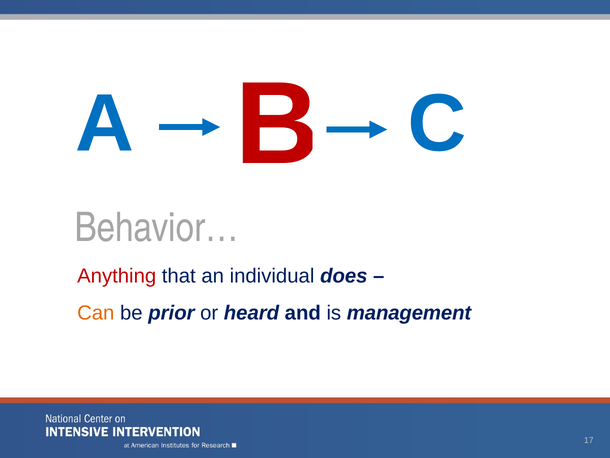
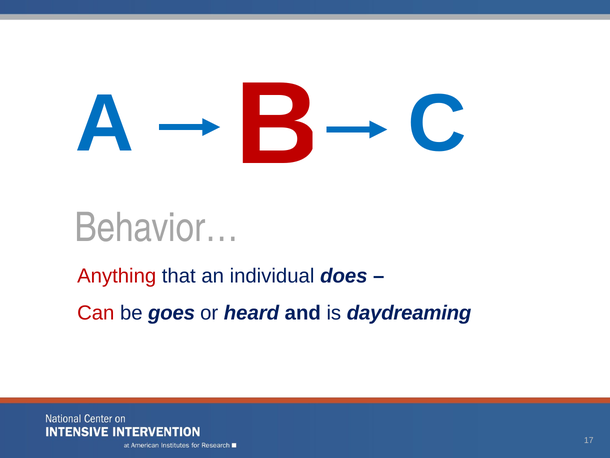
Can colour: orange -> red (96, 312)
prior: prior -> goes (172, 312)
management: management -> daydreaming (409, 312)
